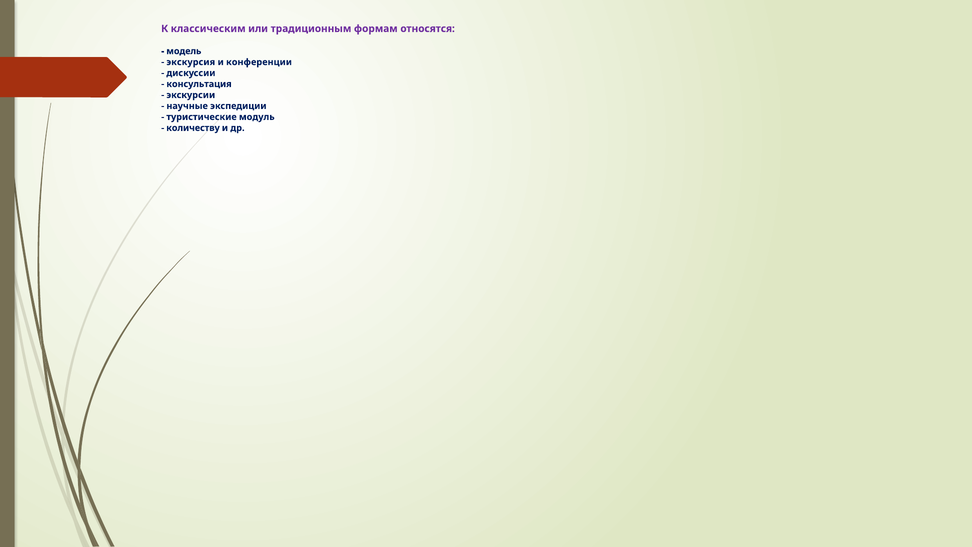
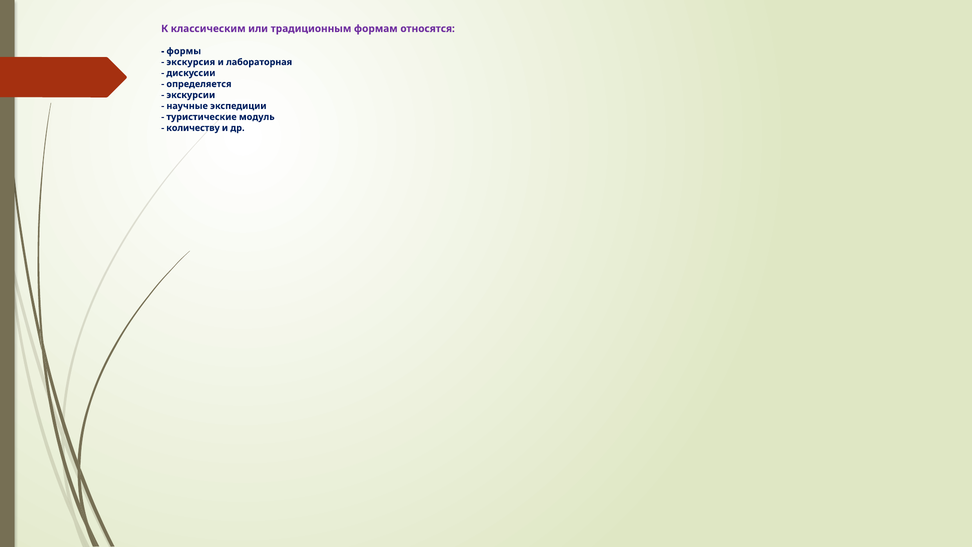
модель: модель -> формы (184, 51)
конференции: конференции -> лабораторная (259, 62)
консультация: консультация -> определяется (199, 84)
